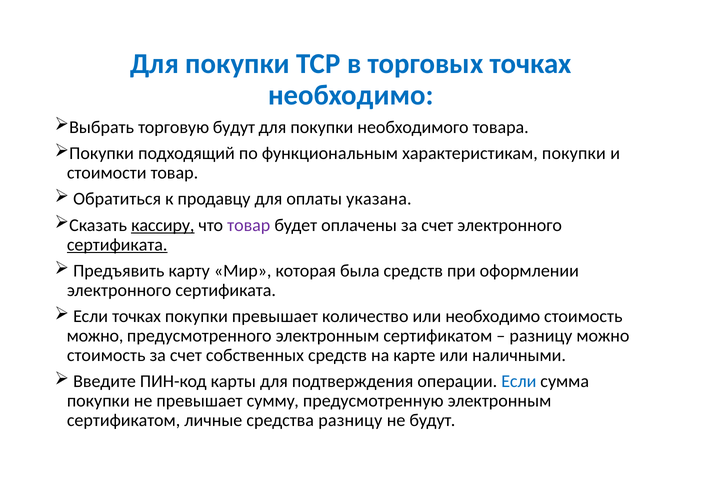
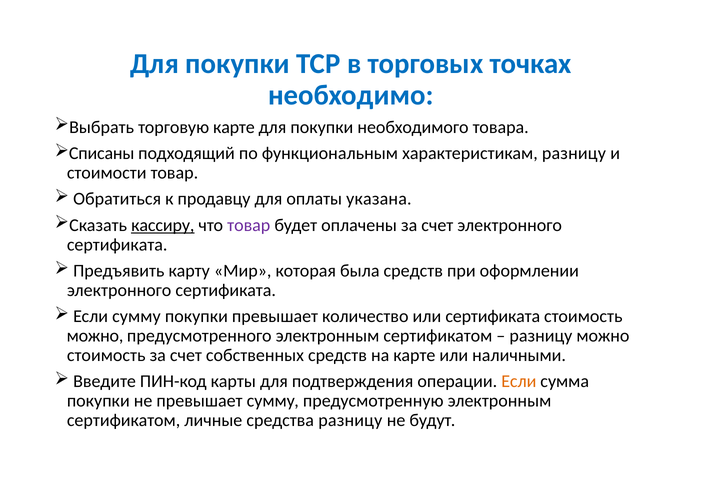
торговую будут: будут -> карте (234, 127)
Покупки: Покупки -> Списаны (102, 153)
характеристикам покупки: покупки -> разницу (574, 153)
сертификата underline: present -> none (117, 245)
Если точках: точках -> сумму (136, 316)
или необходимо: необходимо -> сертификата (493, 316)
Если colour: blue -> orange (519, 382)
